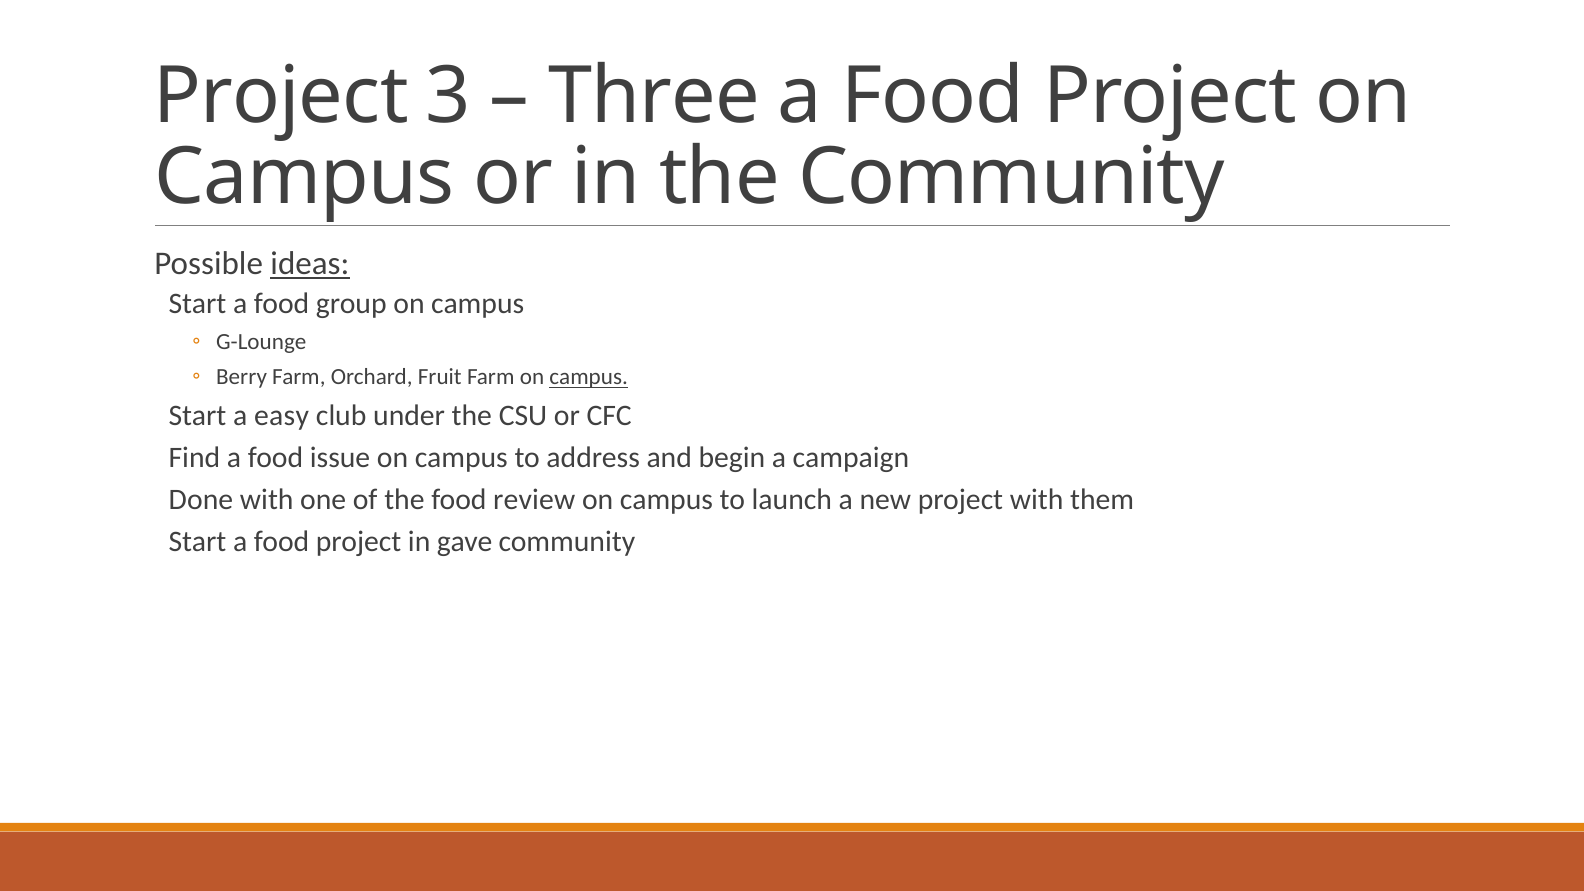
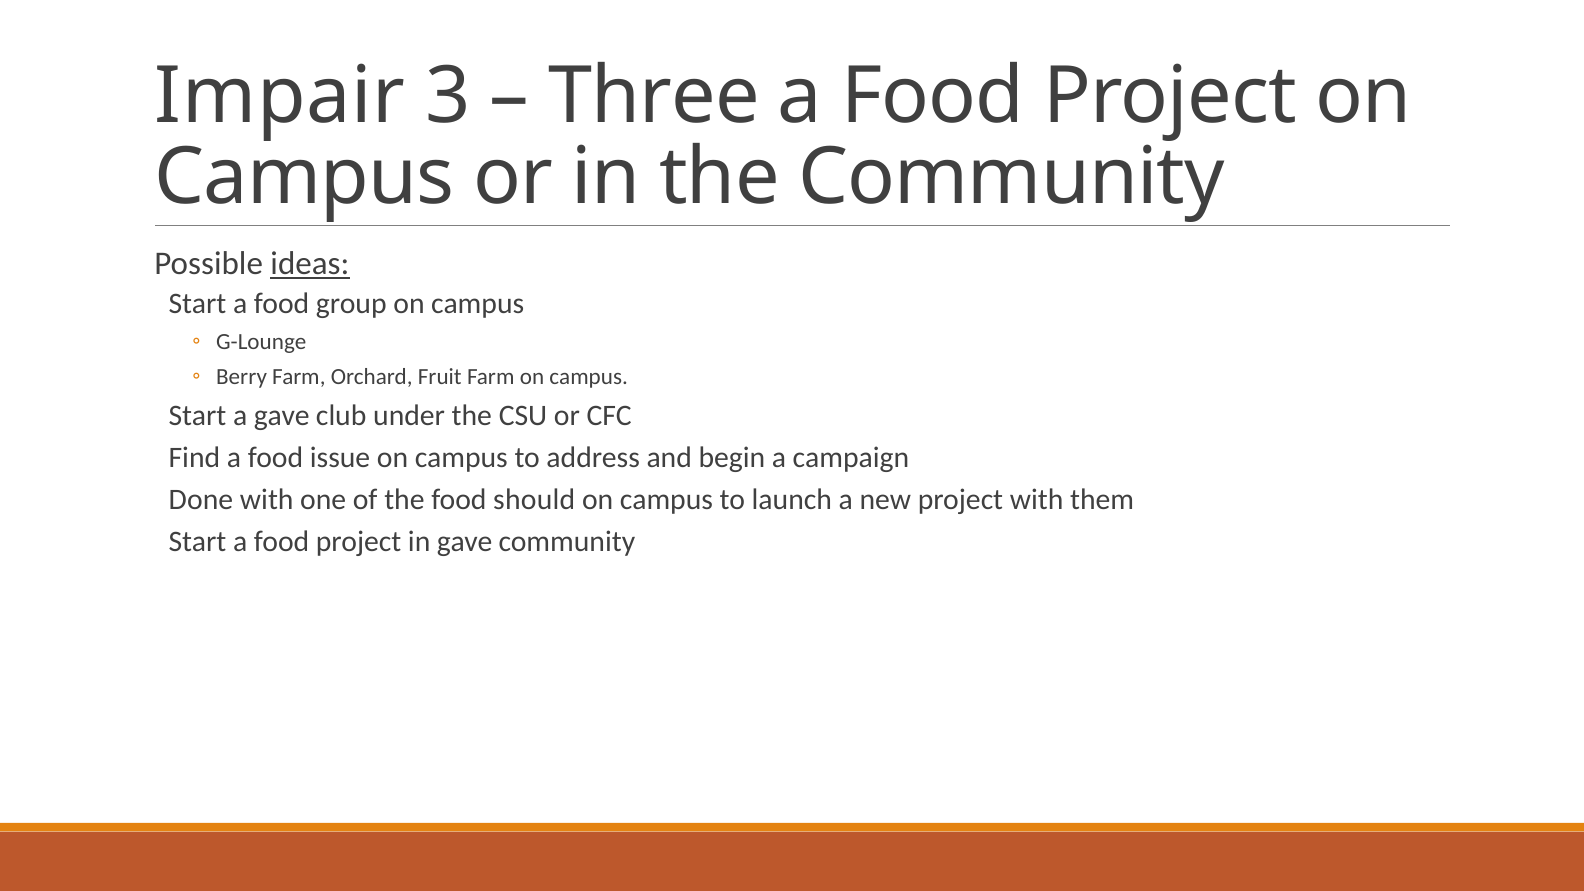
Project: Project -> Impair (280, 97)
campus underline: present -> none (589, 377)
a easy: easy -> gave (282, 416)
review: review -> should (534, 500)
